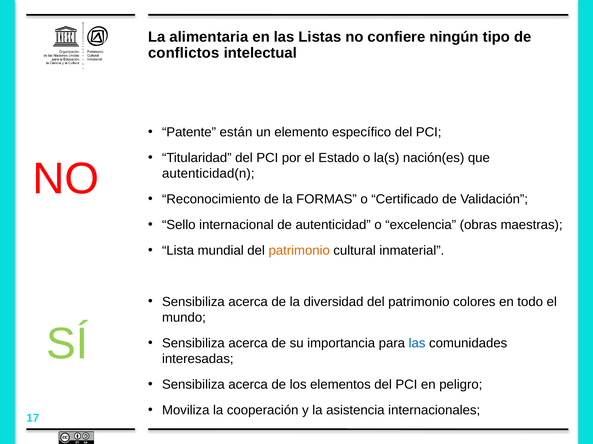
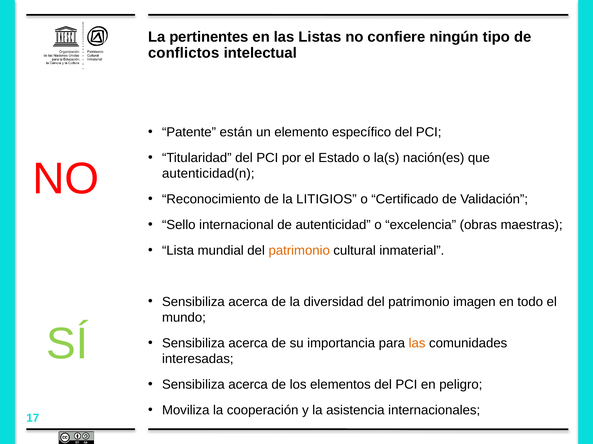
alimentaria: alimentaria -> pertinentes (209, 37)
FORMAS: FORMAS -> LITIGIOS (326, 200)
colores: colores -> imagen (474, 302)
las colour: blue -> orange (417, 344)
